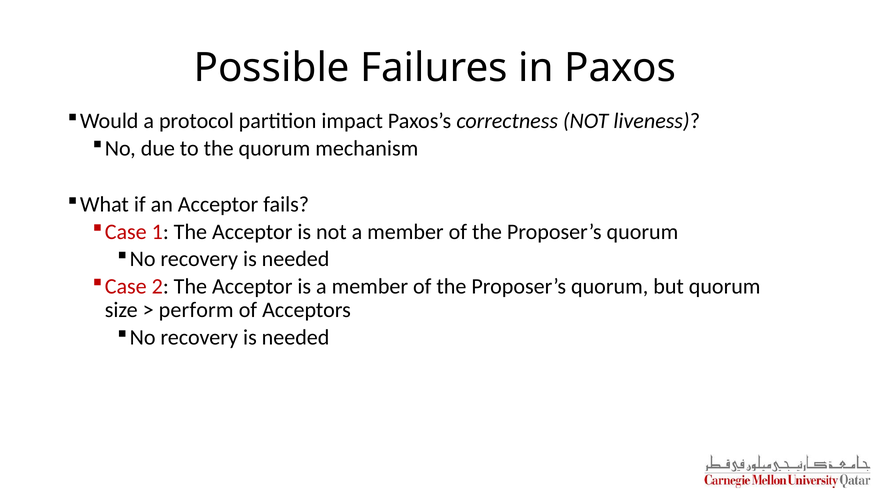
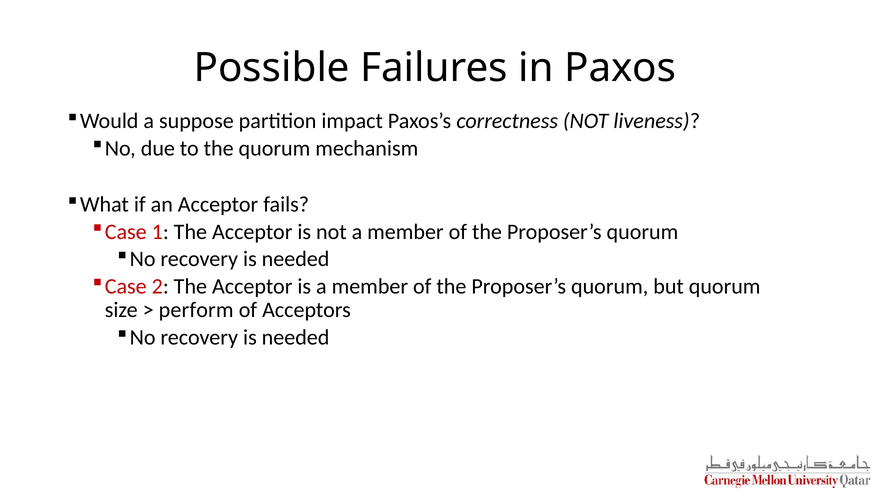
protocol: protocol -> suppose (196, 121)
